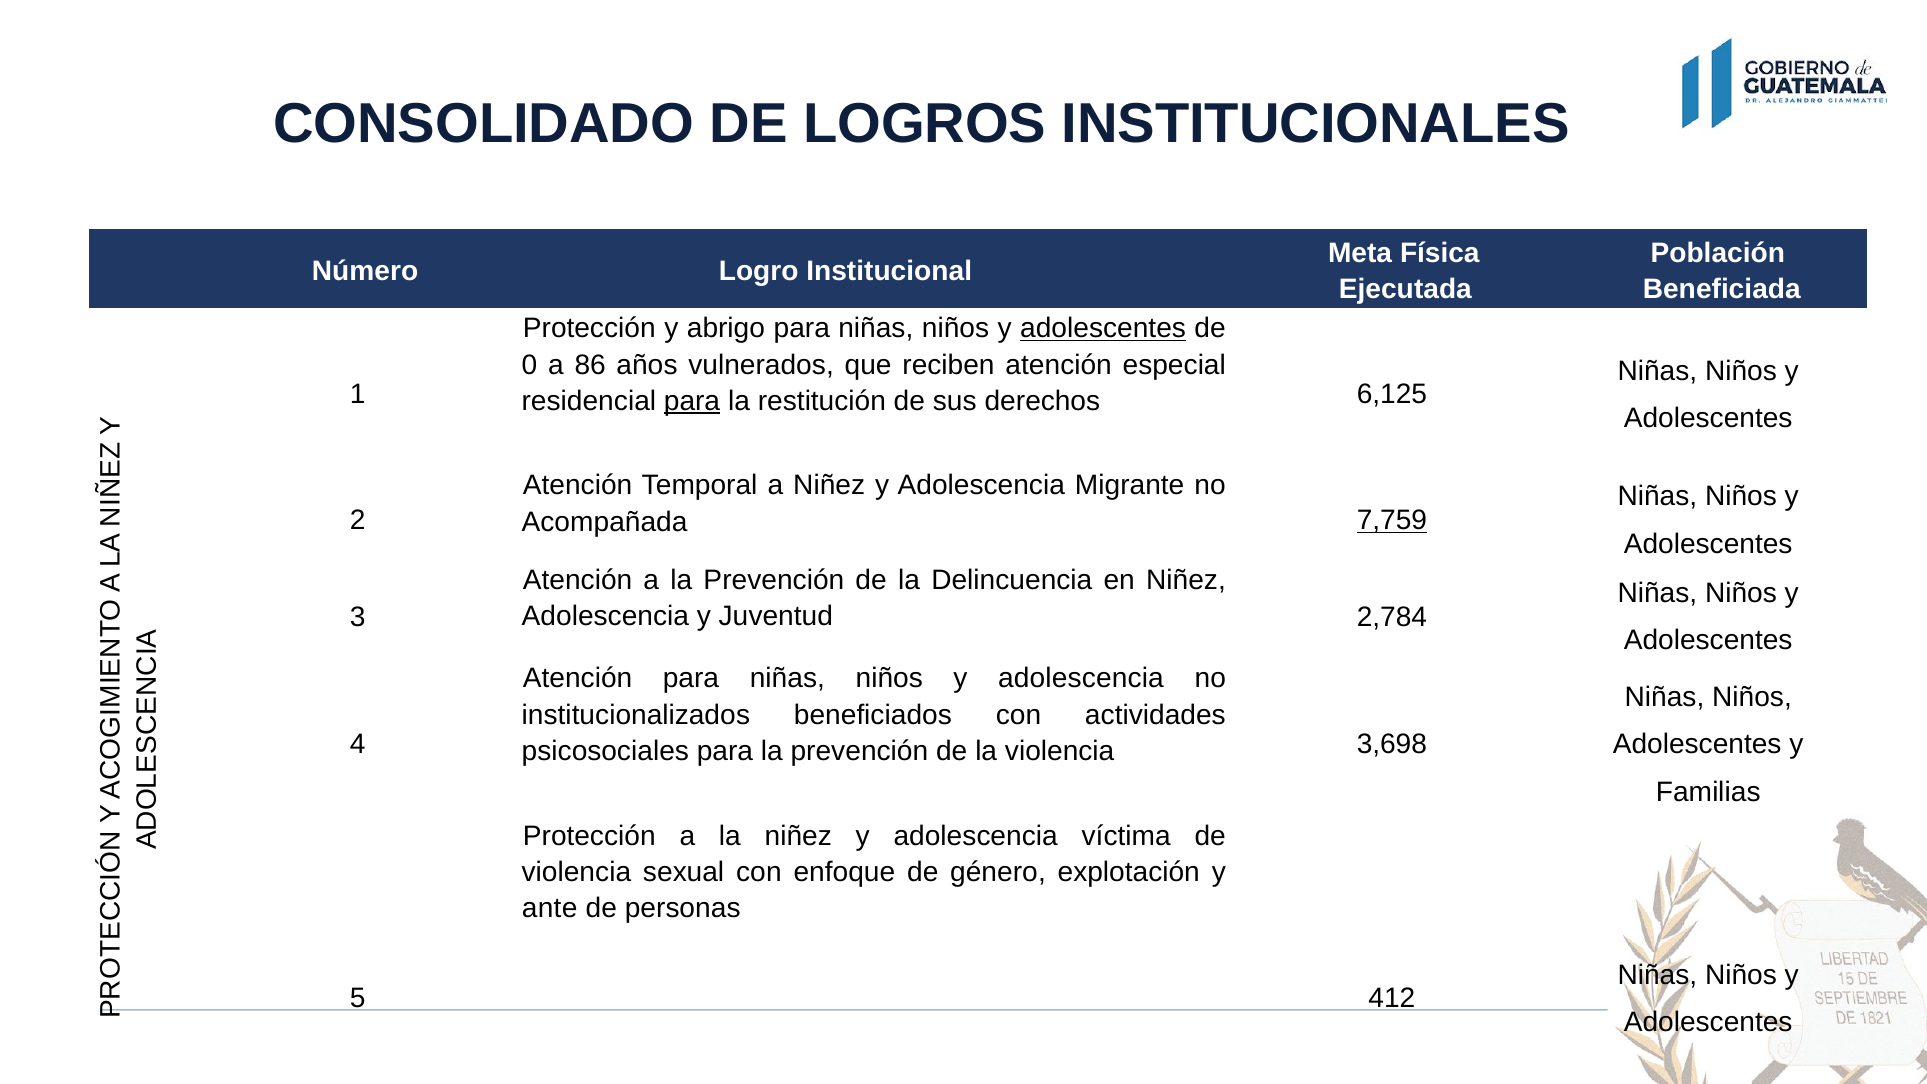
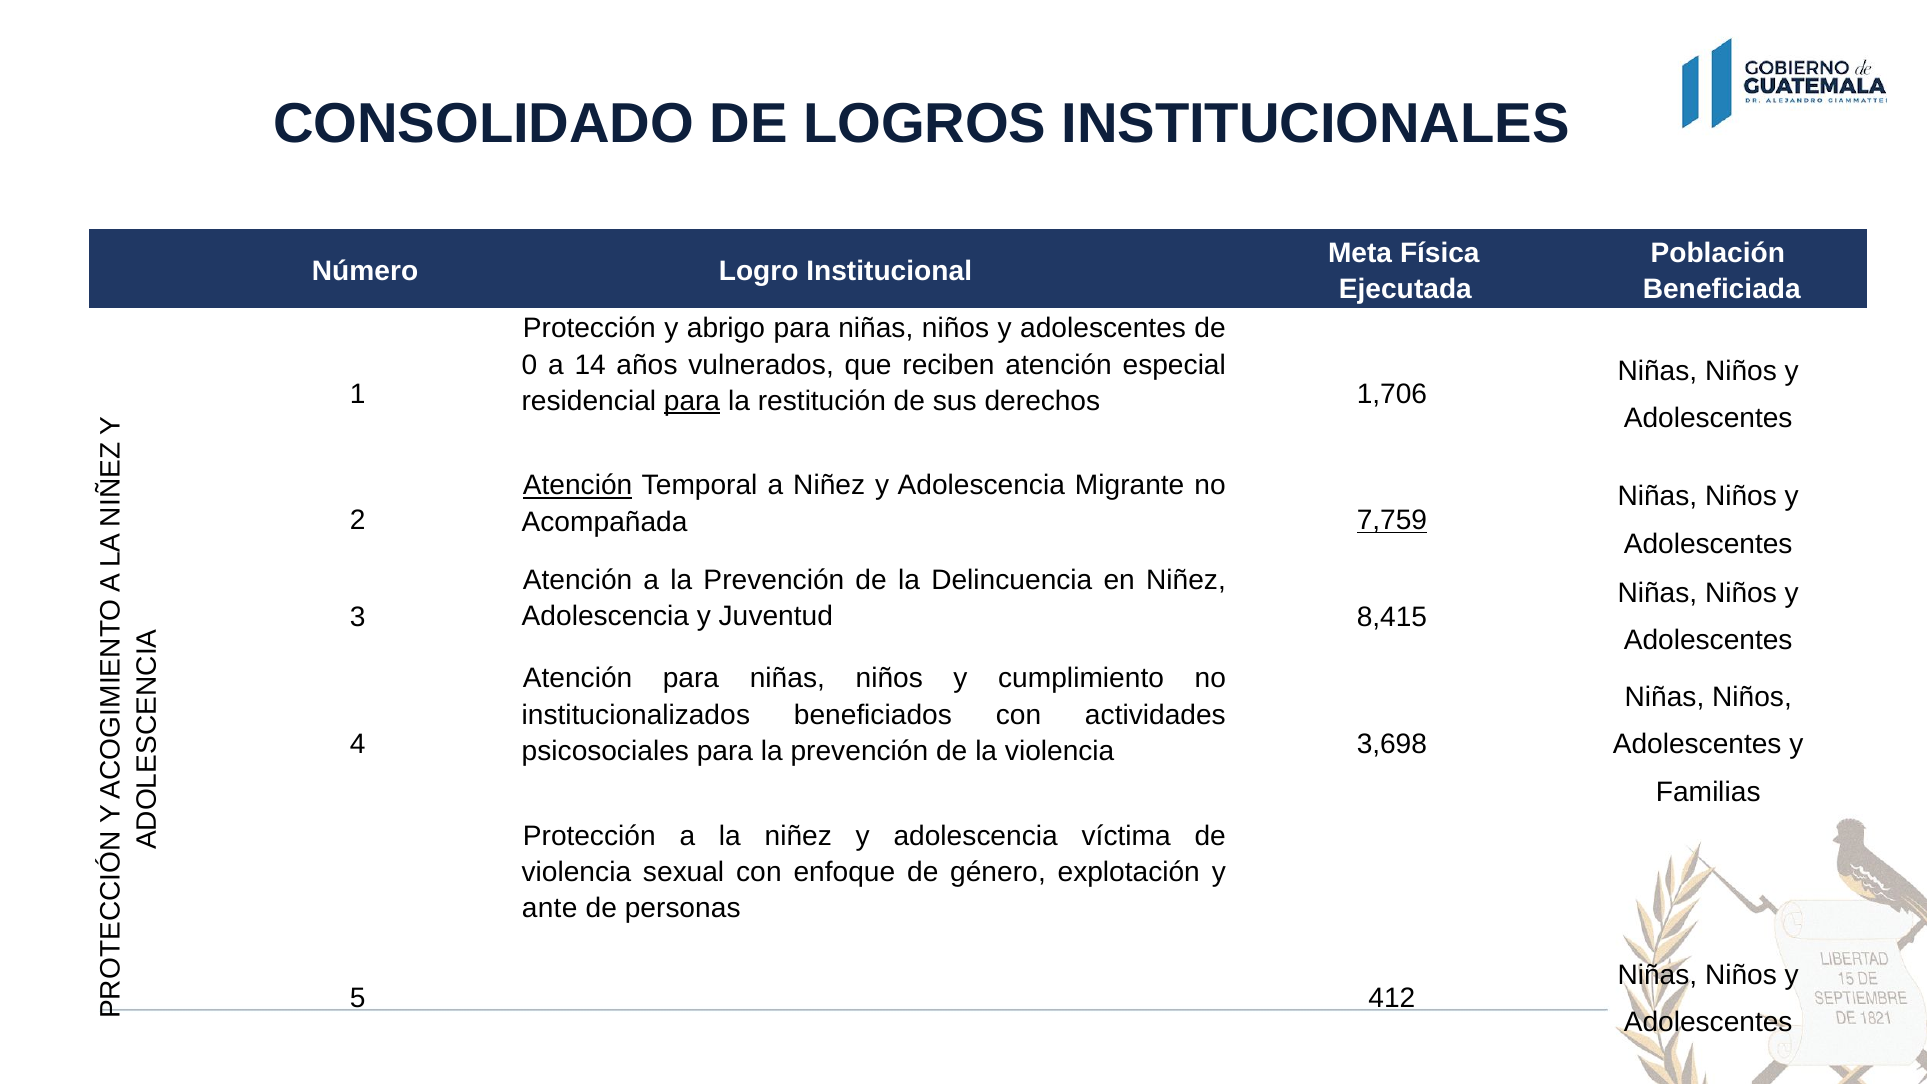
adolescentes underline: present -> none (1103, 328)
86: 86 -> 14 (590, 365)
6,125: 6,125 -> 1,706 (1392, 394)
Atención underline: none -> present (578, 486)
2,784: 2,784 -> 8,415 (1392, 617)
niños y adolescencia: adolescencia -> cumplimiento (1081, 679)
